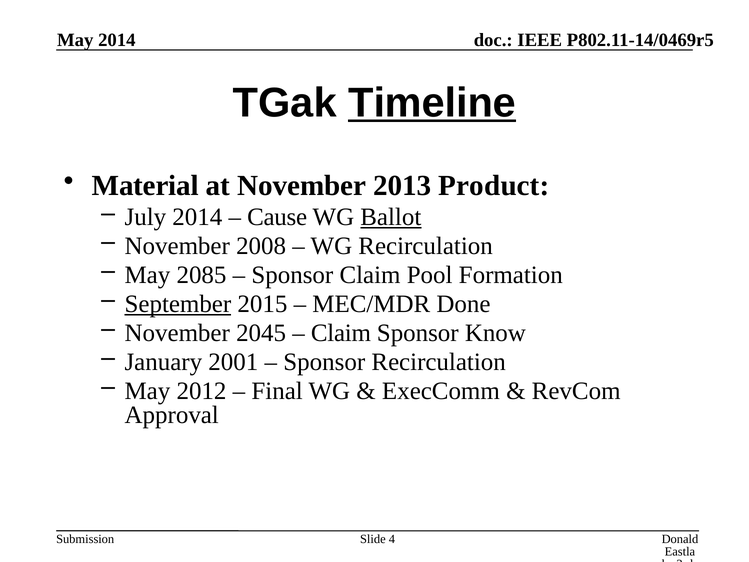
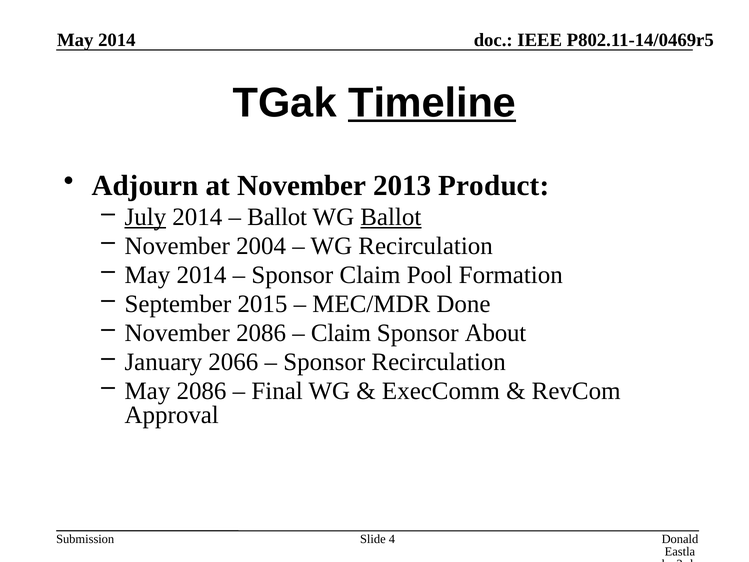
Material: Material -> Adjourn (145, 186)
July underline: none -> present (145, 217)
Cause: Cause -> Ballot (277, 217)
2008: 2008 -> 2004 (261, 246)
2085: 2085 -> 2014 (201, 275)
September underline: present -> none (178, 304)
November 2045: 2045 -> 2086 (261, 333)
Know: Know -> About (495, 333)
2001: 2001 -> 2066 (233, 362)
May 2012: 2012 -> 2086 (201, 391)
